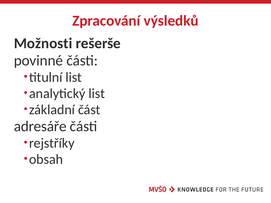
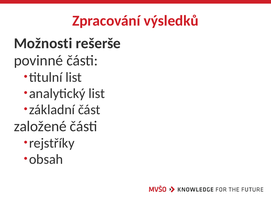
adresáře: adresáře -> založené (40, 127)
